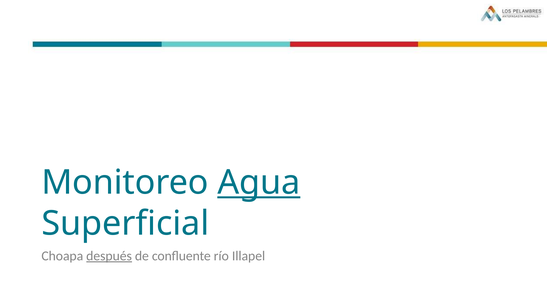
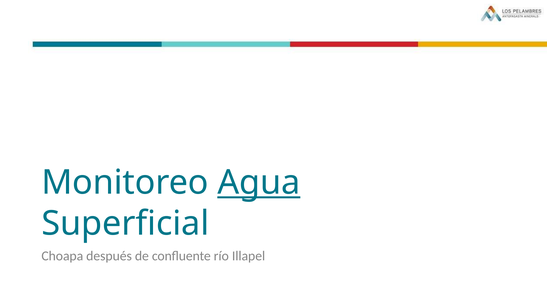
después underline: present -> none (109, 256)
